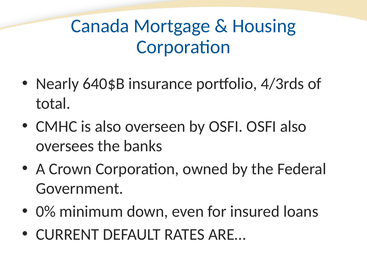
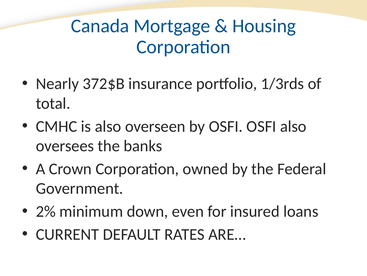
640$B: 640$B -> 372$B (104, 84)
4/3rds: 4/3rds -> 1/3rds (282, 84)
0%: 0% -> 2% (46, 211)
